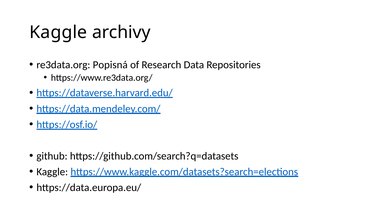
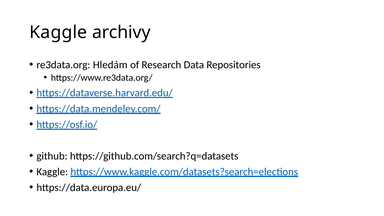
Popisná: Popisná -> Hledám (110, 65)
